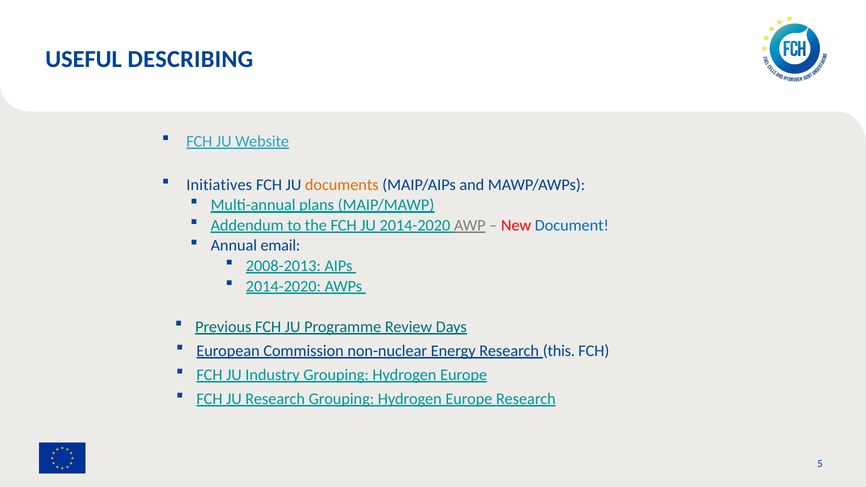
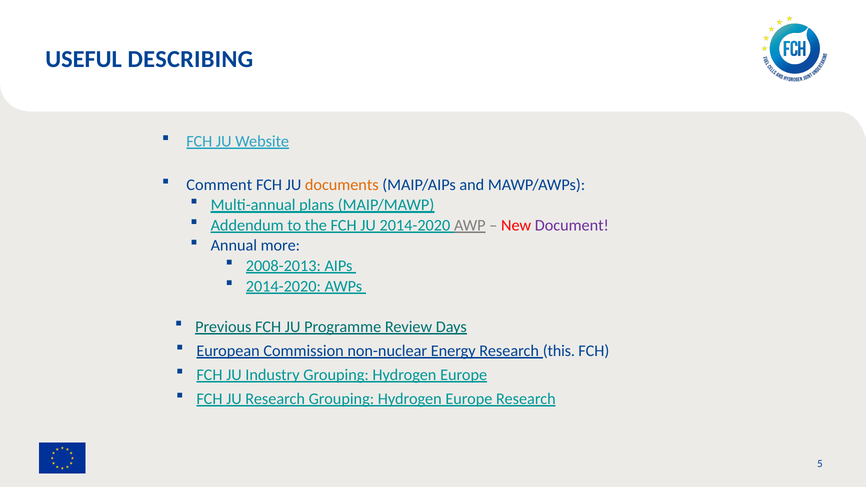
Initiatives: Initiatives -> Comment (219, 185)
Document colour: blue -> purple (572, 225)
email: email -> more (280, 246)
